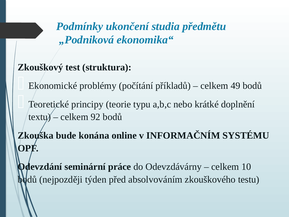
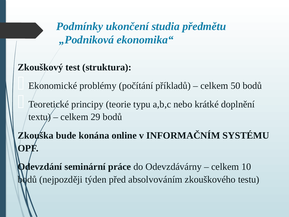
49: 49 -> 50 (235, 86)
92: 92 -> 29 (96, 117)
